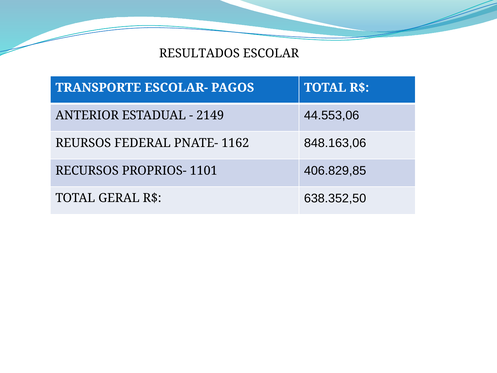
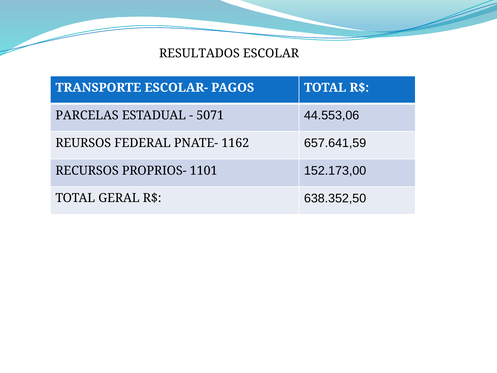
ANTERIOR: ANTERIOR -> PARCELAS (87, 115)
2149: 2149 -> 5071 (210, 115)
848.163,06: 848.163,06 -> 657.641,59 (335, 143)
406.829,85: 406.829,85 -> 152.173,00 (335, 171)
